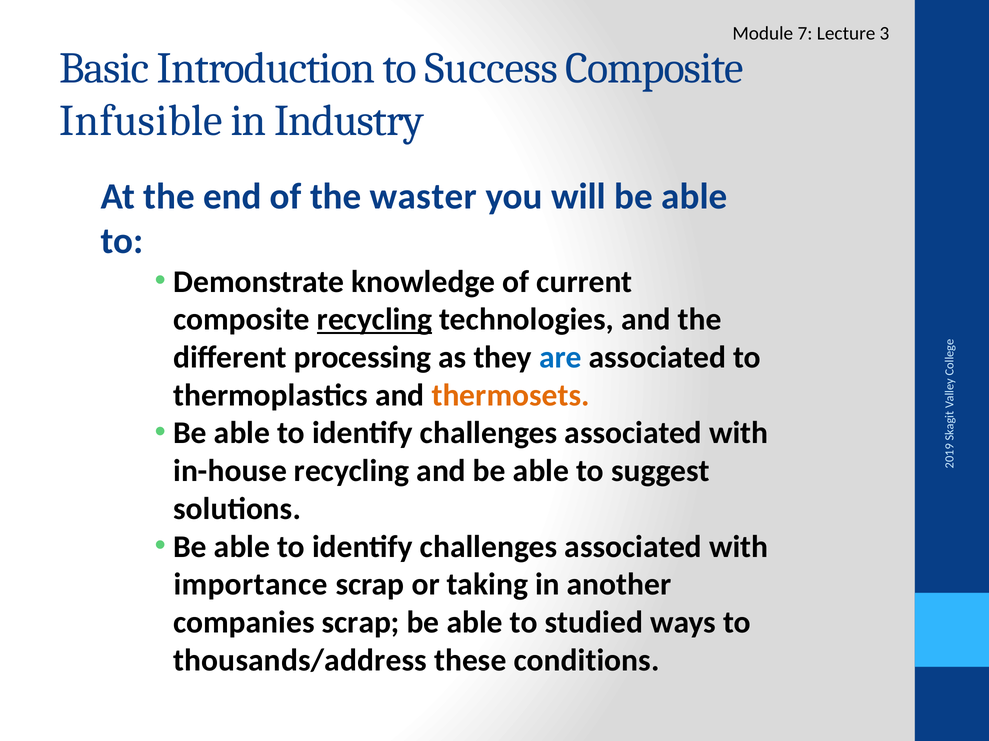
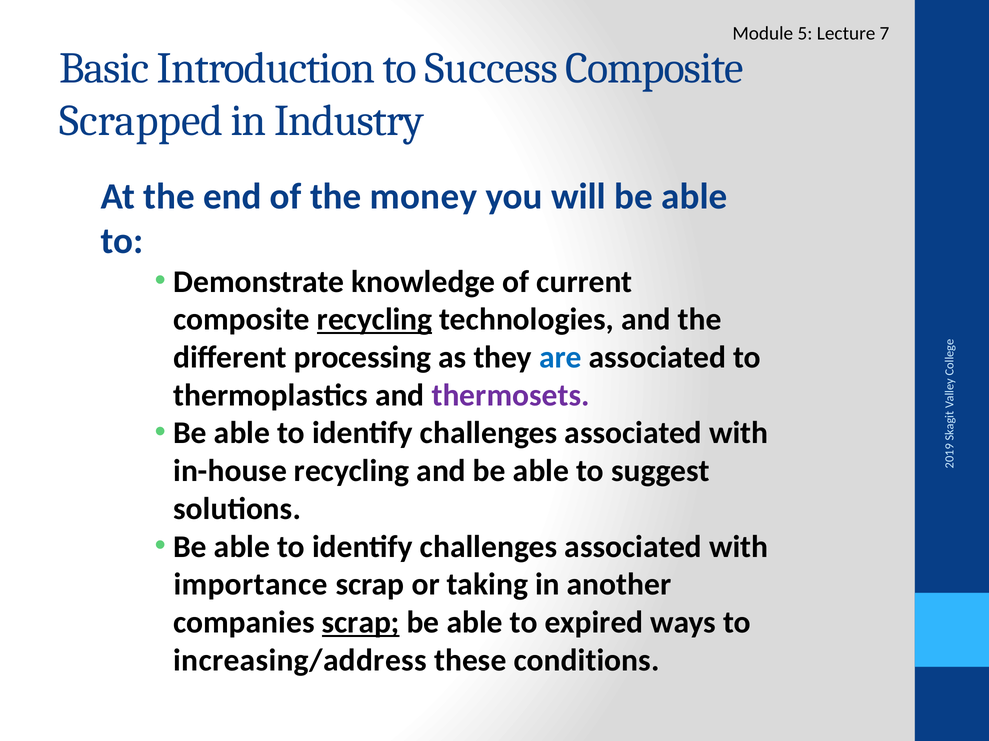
7: 7 -> 5 (805, 33)
3: 3 -> 7 (884, 33)
Infusible: Infusible -> Scrapped (141, 121)
waster: waster -> money (423, 197)
thermosets colour: orange -> purple (511, 396)
scrap underline: none -> present (361, 623)
studied: studied -> expired (594, 623)
thousands/address: thousands/address -> increasing/address (300, 661)
